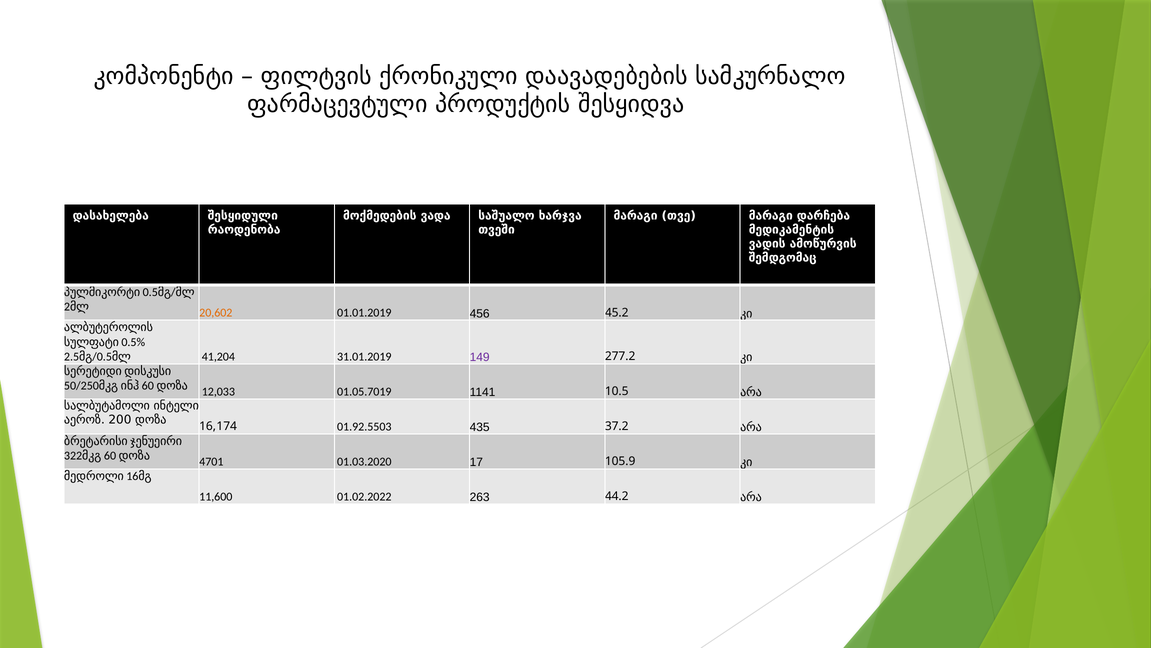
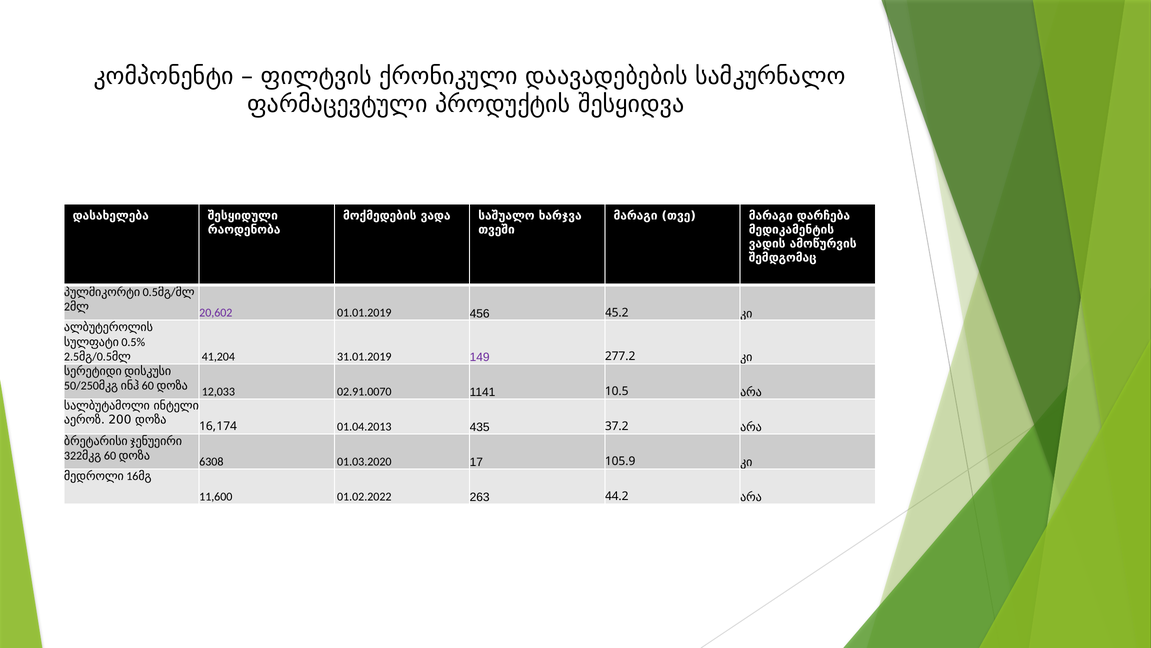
20,602 colour: orange -> purple (216, 313)
01.05.7019: 01.05.7019 -> 02.91.0070 (364, 391)
01.92.5503: 01.92.5503 -> 01.04.2013 (364, 426)
4701: 4701 -> 6308 (211, 461)
